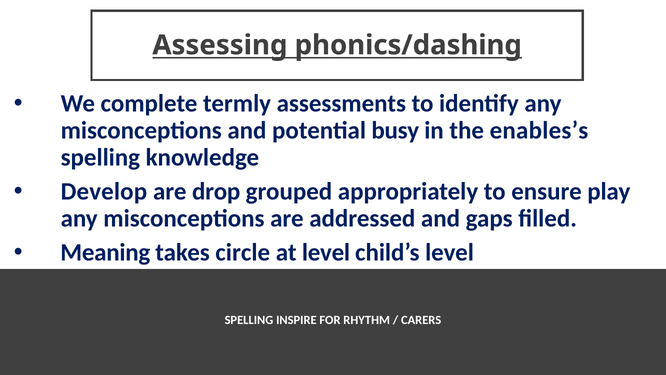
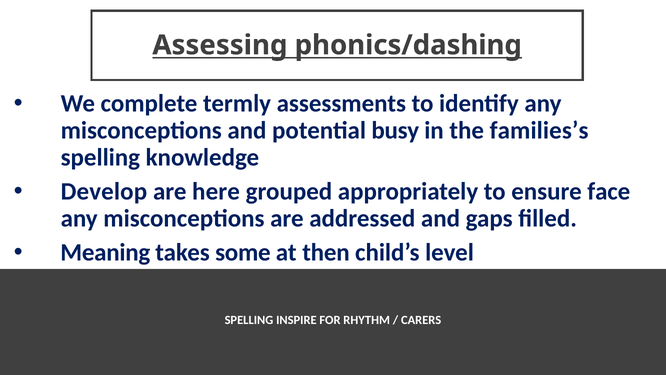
enables’s: enables’s -> families’s (539, 130)
drop: drop -> here (216, 191)
play: play -> face (609, 191)
circle: circle -> some (243, 252)
at level: level -> then (326, 252)
